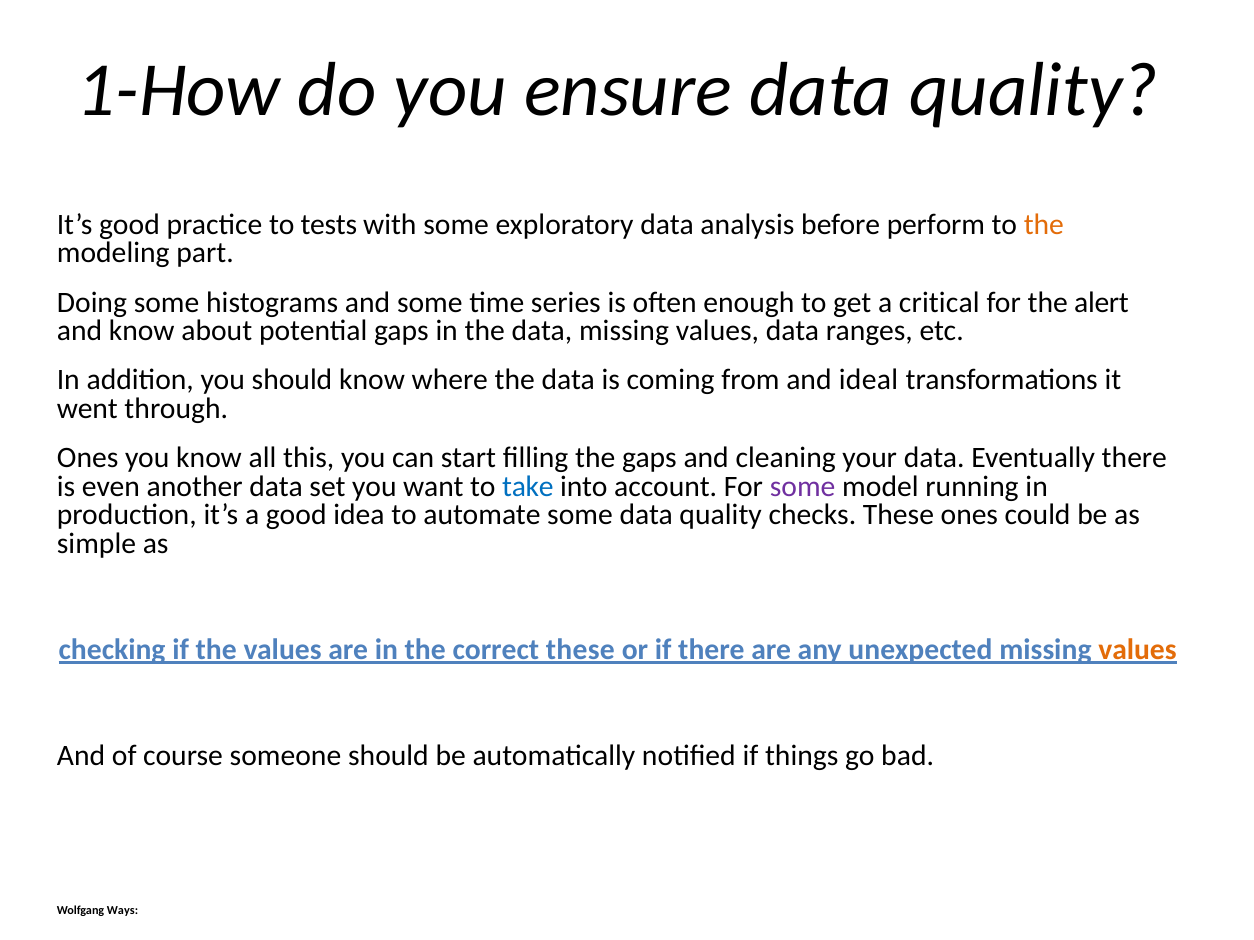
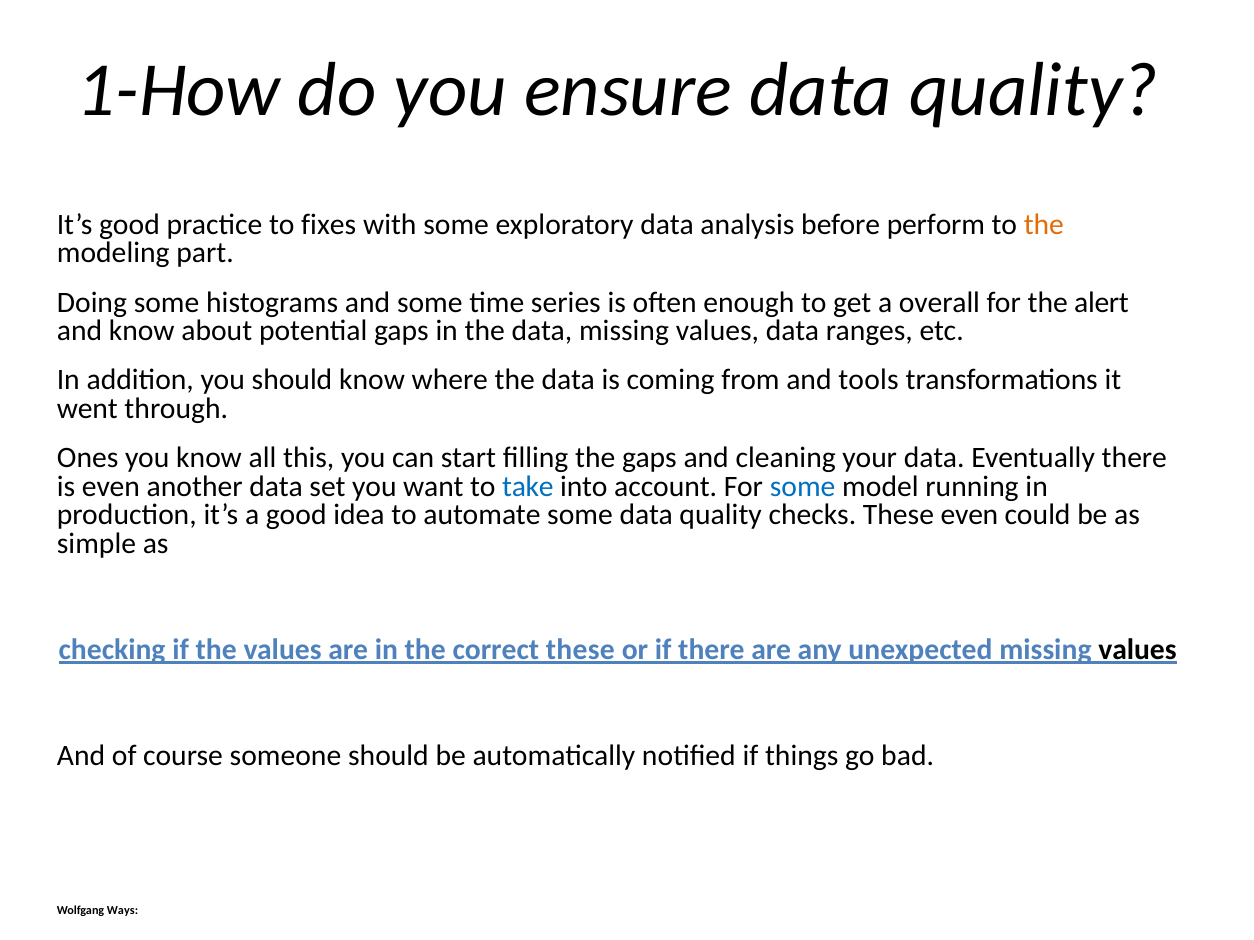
tests: tests -> fixes (329, 224)
critical: critical -> overall (939, 302)
ideal: ideal -> tools (868, 380)
some colour: purple -> blue (803, 487)
These ones: ones -> even (969, 515)
values colour: orange -> black (1137, 650)
